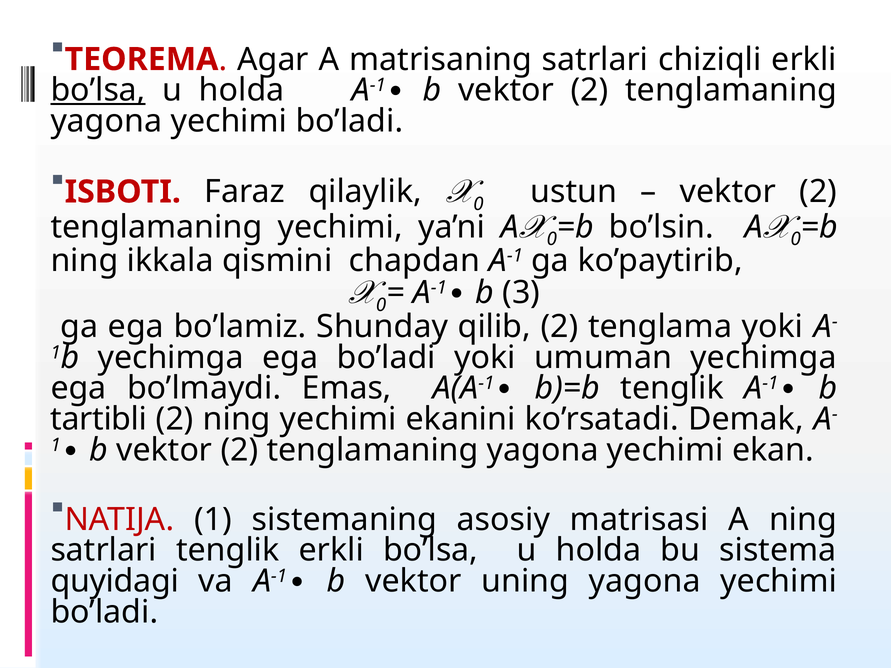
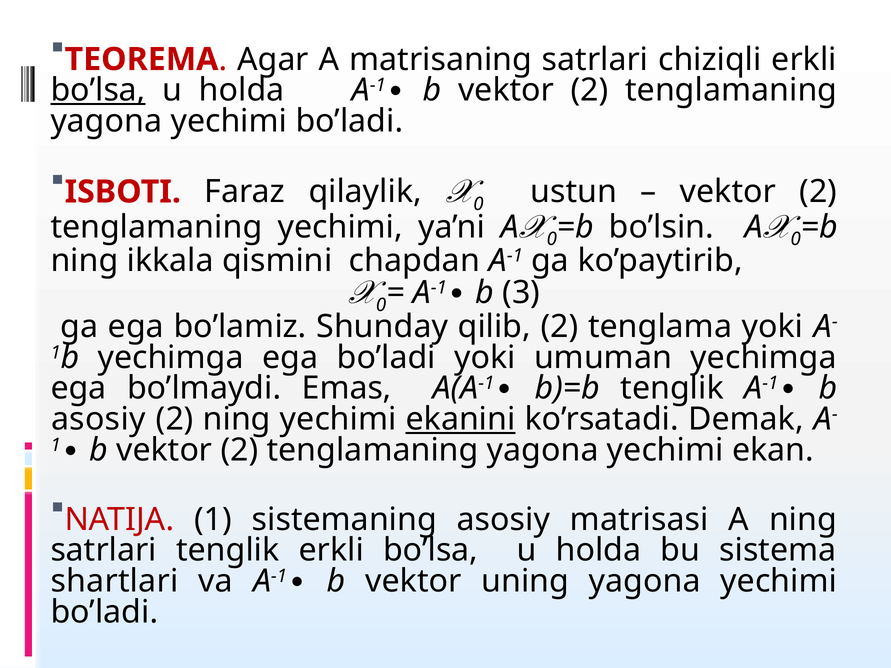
tartibli: tartibli -> asosiy (98, 419)
ekanini underline: none -> present (461, 419)
quyidagi: quyidagi -> shartlari (115, 581)
